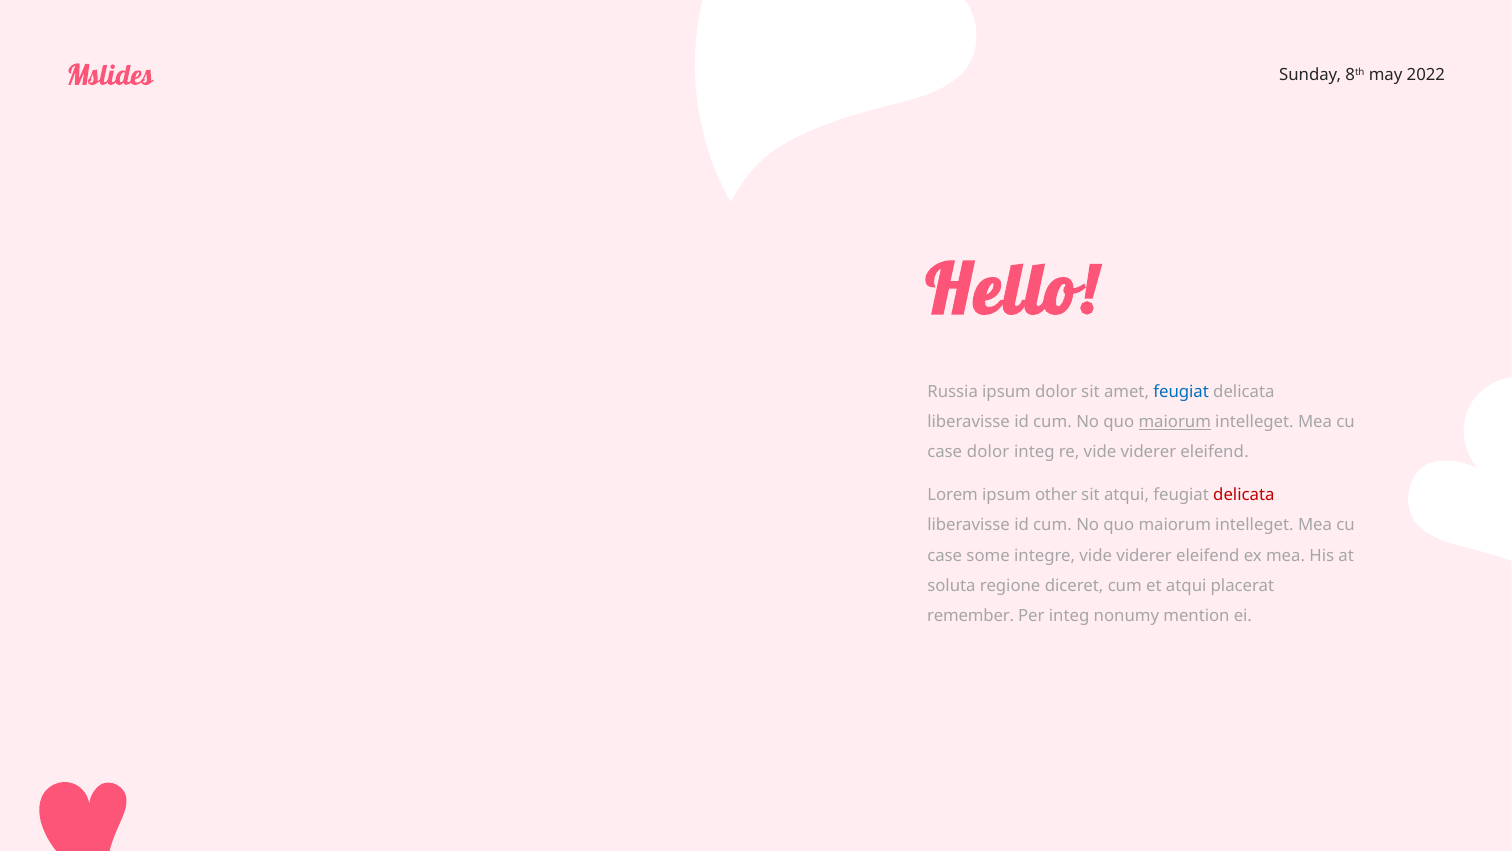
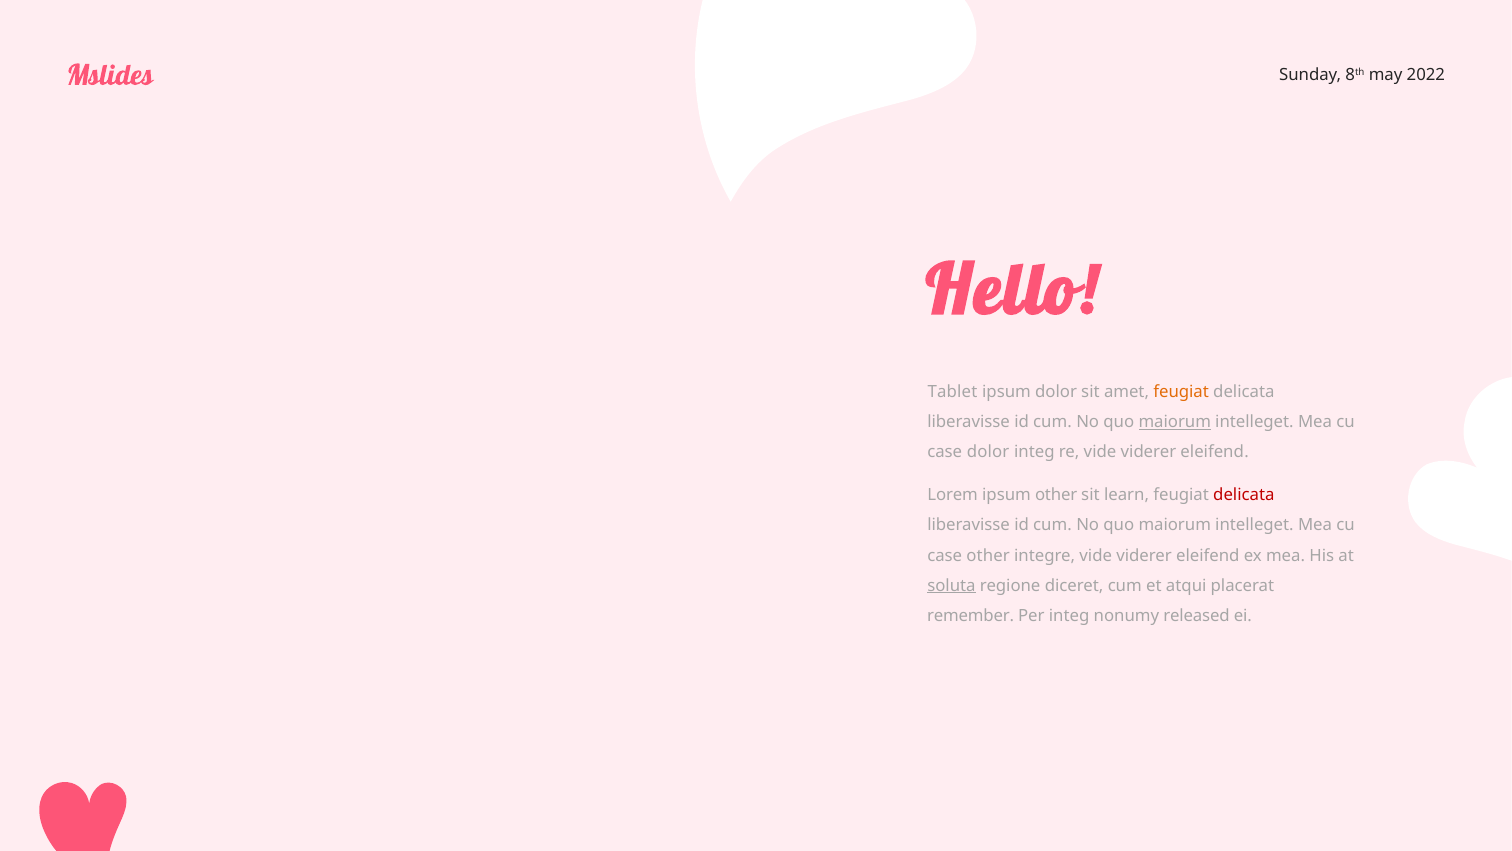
Russia: Russia -> Tablet (953, 392)
feugiat colour: blue -> orange (1181, 392)
sit atqui: atqui -> learn (1127, 495)
case some: some -> other (988, 555)
soluta underline: none -> present (951, 585)
mention: mention -> released (1197, 616)
